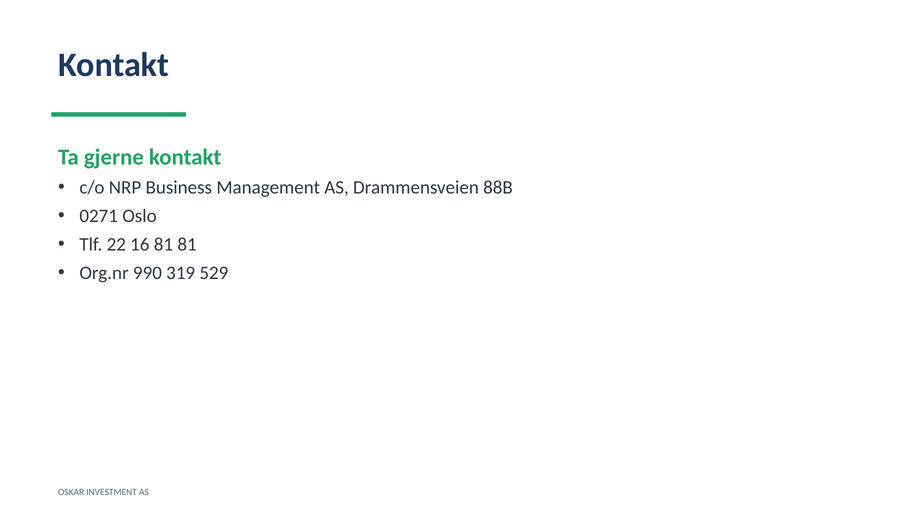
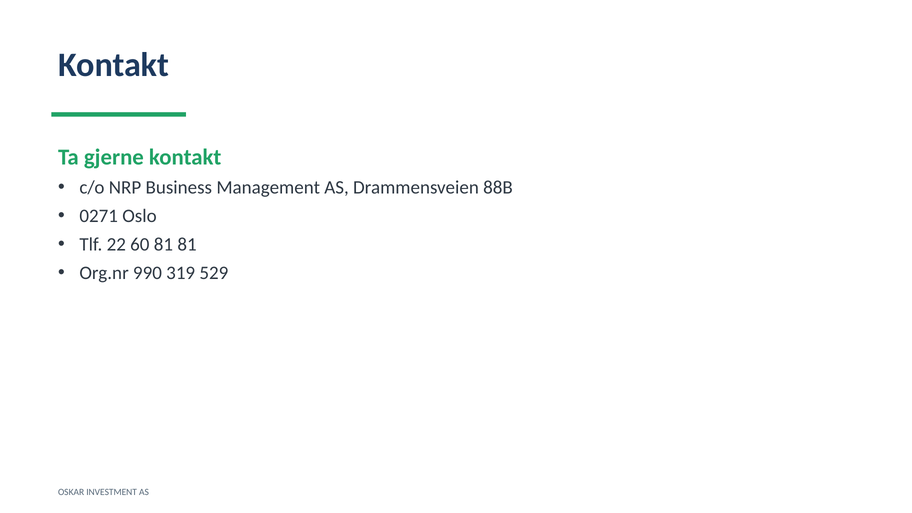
16: 16 -> 60 (140, 245)
